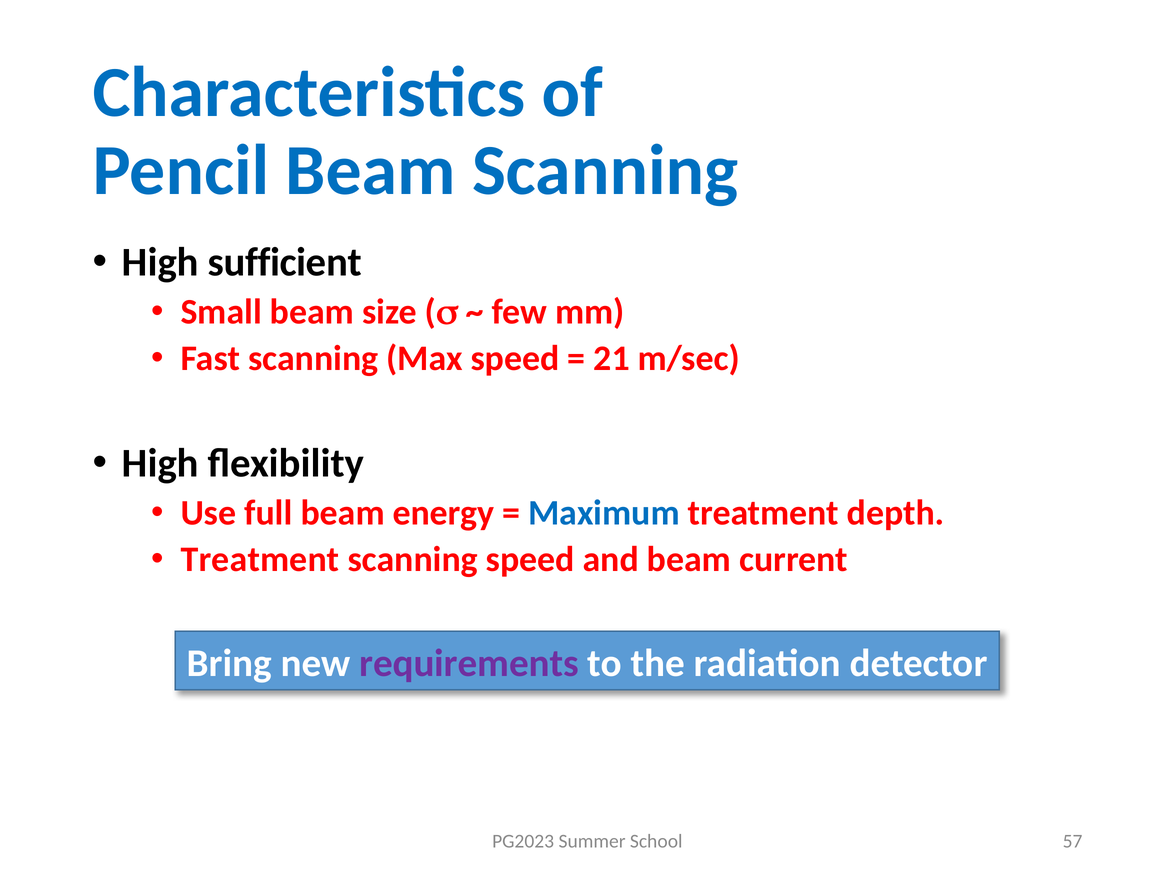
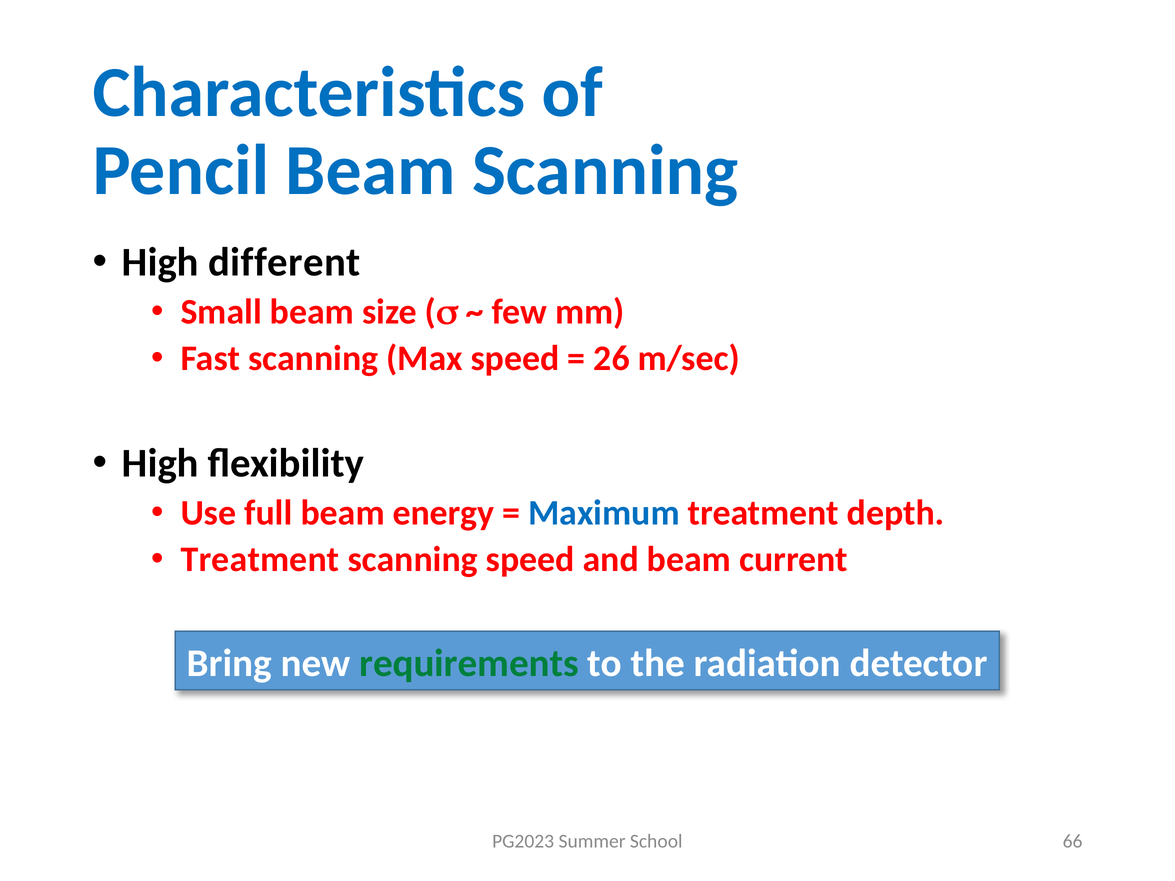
sufficient: sufficient -> different (284, 262)
21: 21 -> 26 (612, 359)
requirements colour: purple -> green (469, 664)
57: 57 -> 66 (1073, 841)
